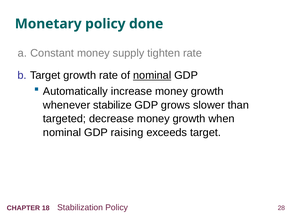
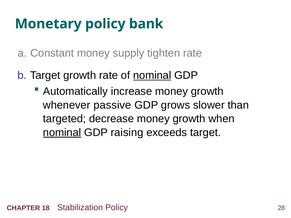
done: done -> bank (146, 24)
stabilize: stabilize -> passive (112, 105)
nominal underline: none -> present (62, 133)
